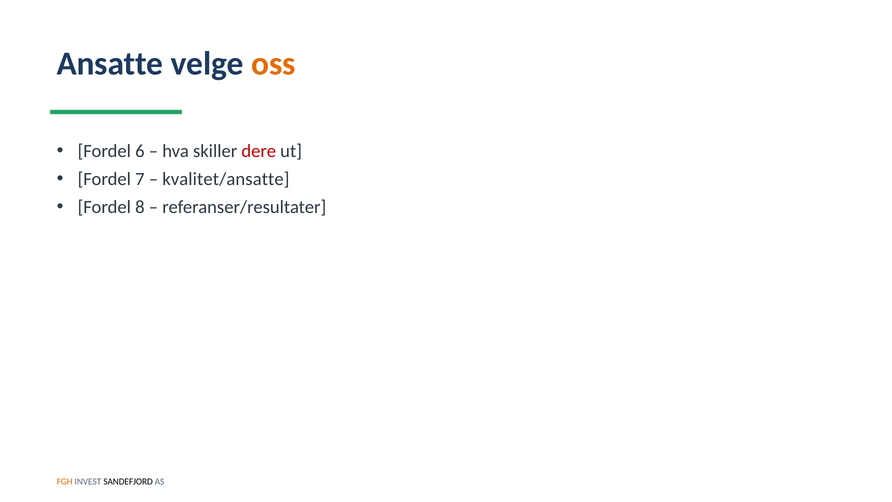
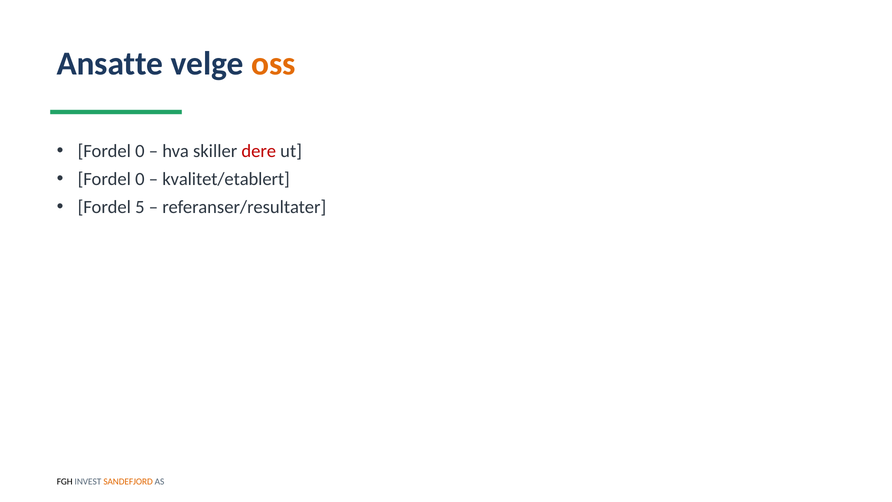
6: 6 -> 0 (140, 151)
7: 7 -> 0 (140, 179)
kvalitet/ansatte: kvalitet/ansatte -> kvalitet/etablert (226, 179)
8: 8 -> 5 (140, 207)
FGH colour: orange -> black (65, 481)
SANDEFJORD colour: black -> orange (128, 481)
